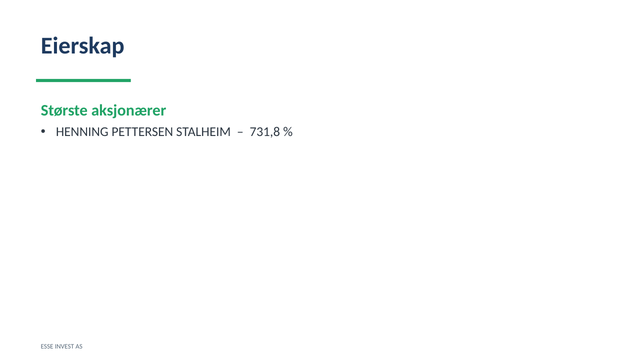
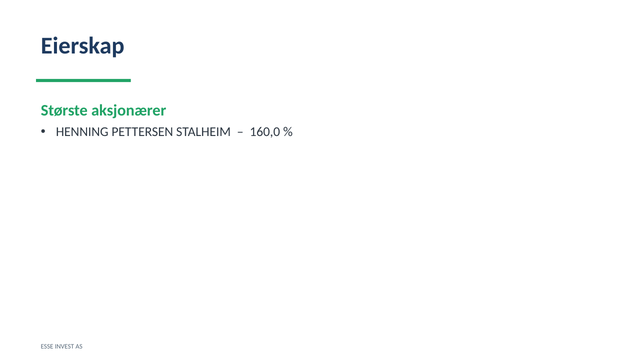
731,8: 731,8 -> 160,0 (265, 132)
